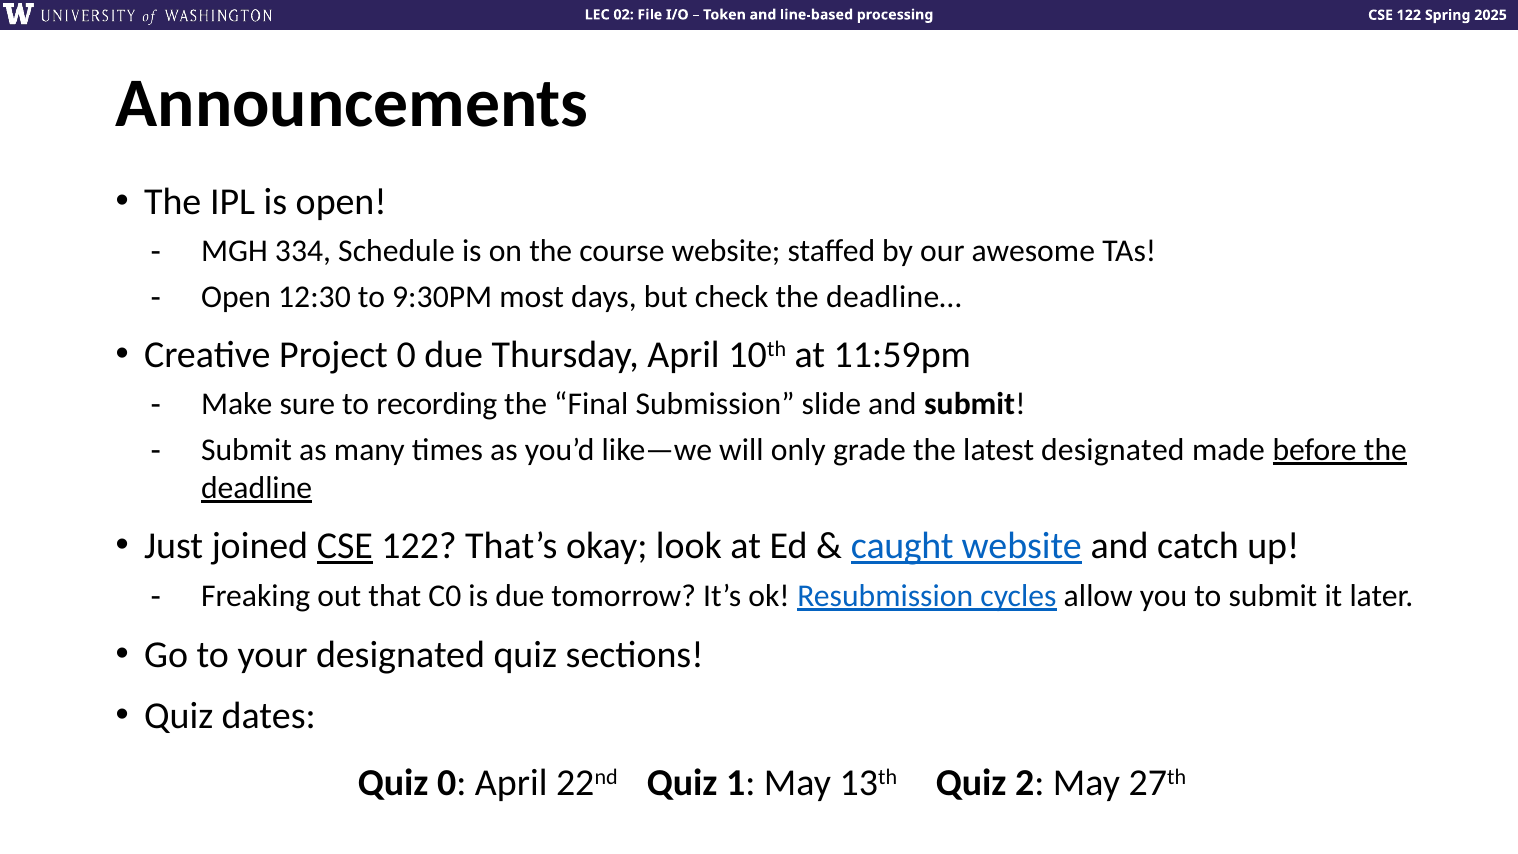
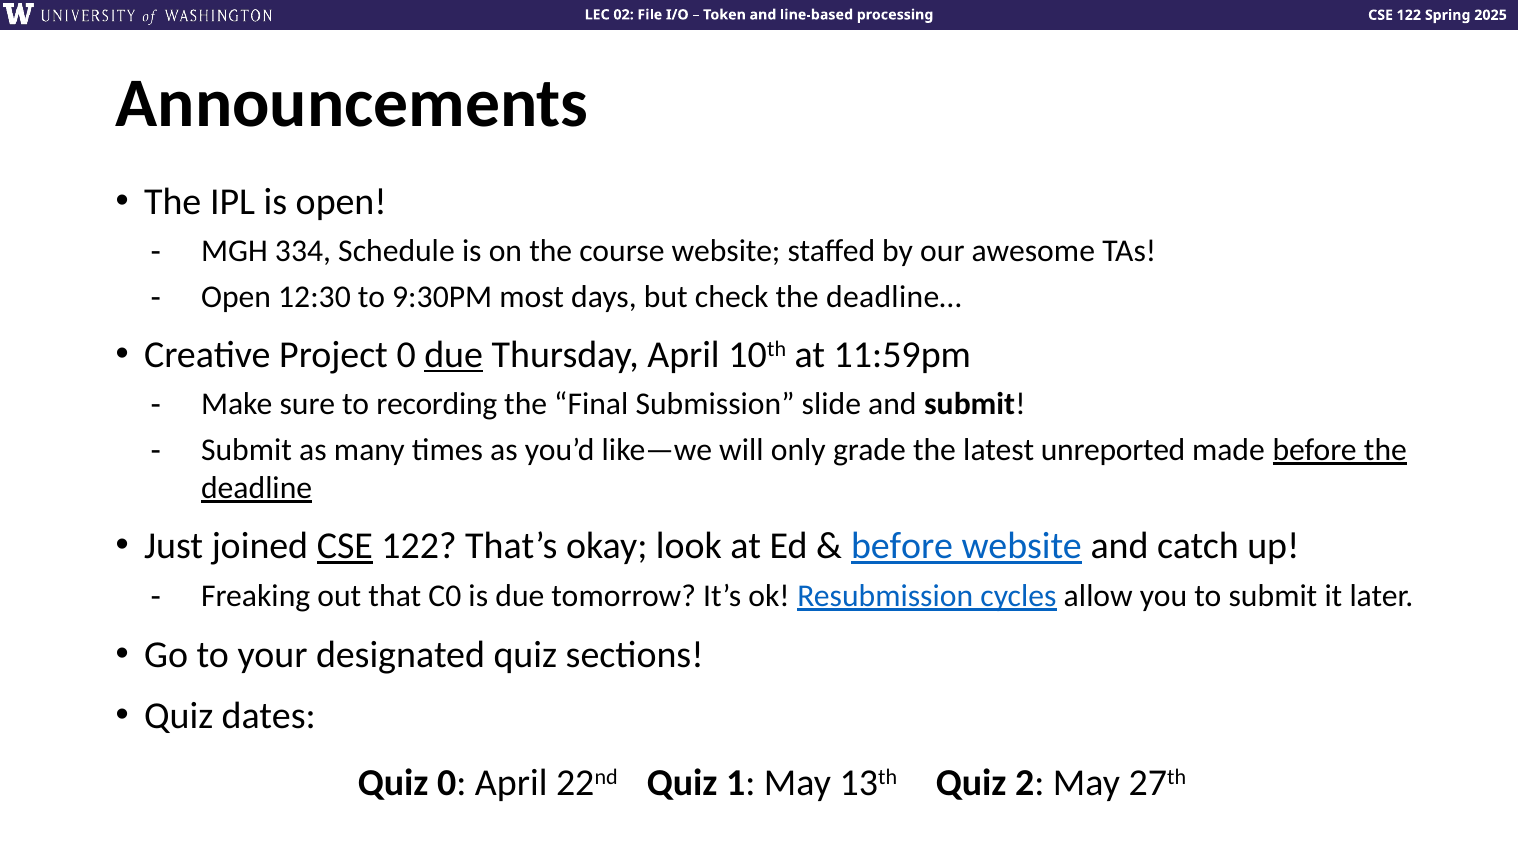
due underline: none -> present (454, 355)
latest designated: designated -> unreported (1113, 450)
caught: caught -> before (902, 546)
